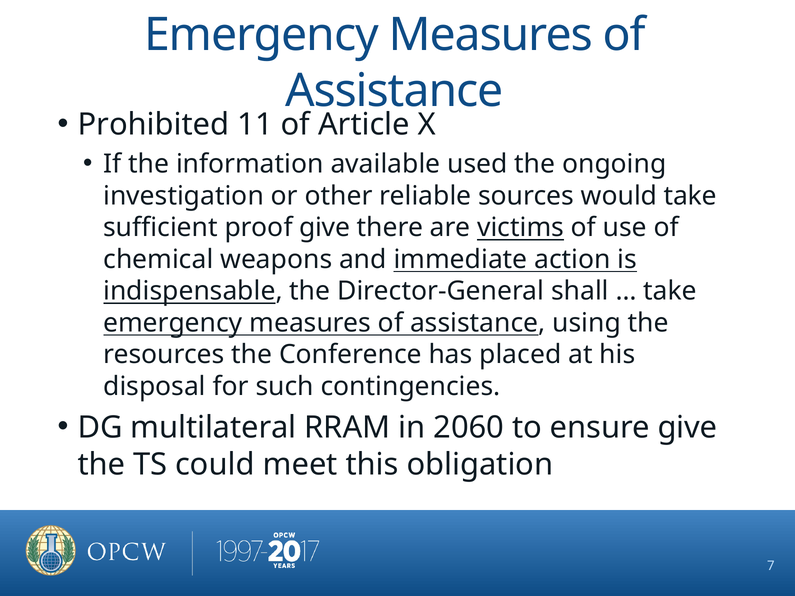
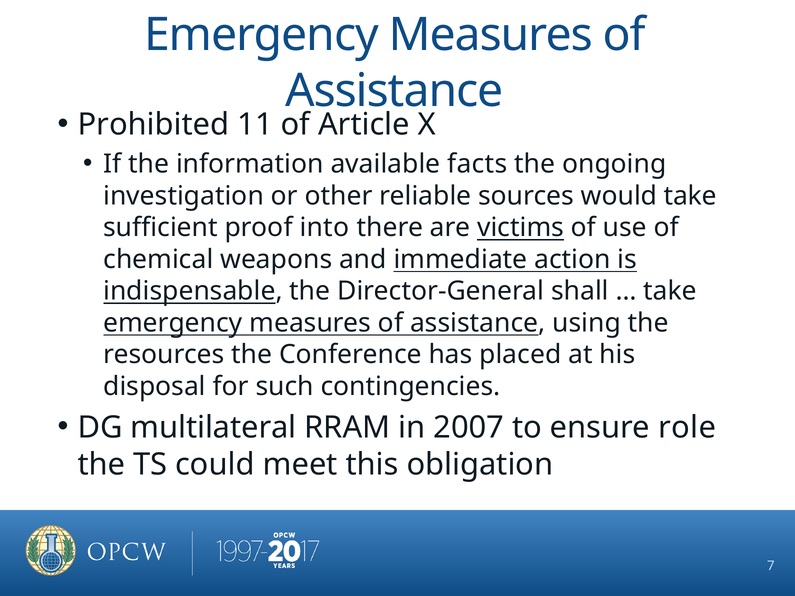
used: used -> facts (477, 164)
proof give: give -> into (324, 228)
2060: 2060 -> 2007 (469, 428)
ensure give: give -> role (687, 428)
